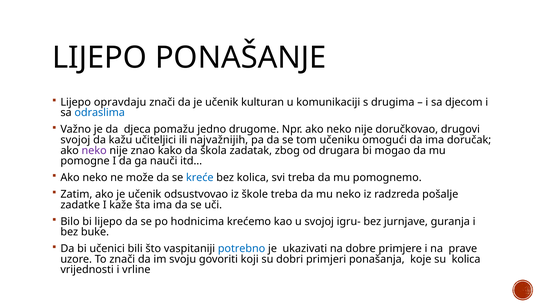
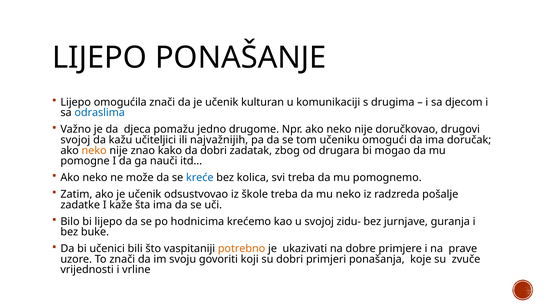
opravdaju: opravdaju -> omogućila (120, 102)
neko colour: purple -> orange (94, 151)
da škola: škola -> dobri (214, 151)
igru-: igru- -> zidu- (349, 222)
potrebno colour: blue -> orange (242, 249)
su kolica: kolica -> zvuče (466, 259)
